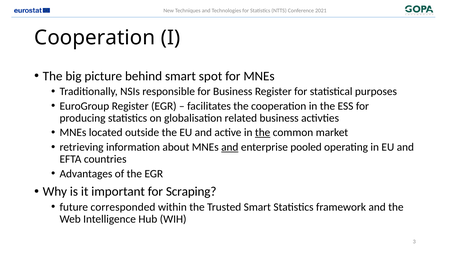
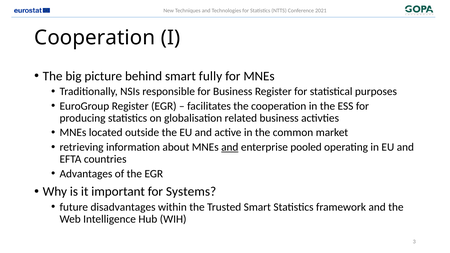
spot: spot -> fully (211, 76)
the underline: present -> none (263, 133)
Scraping: Scraping -> Systems (191, 192)
corresponded: corresponded -> disadvantages (123, 207)
